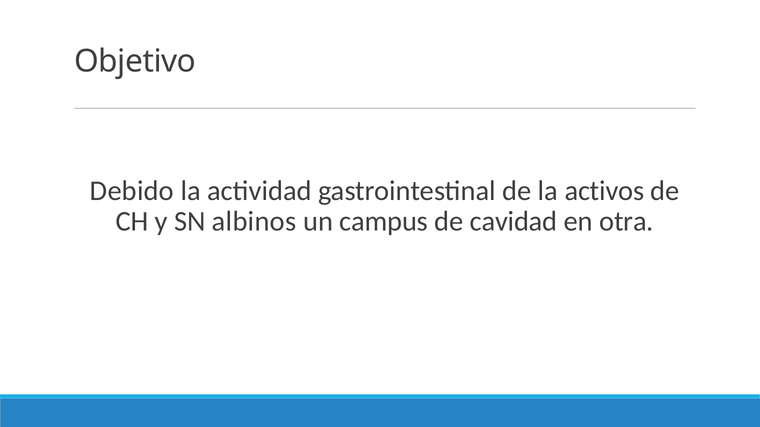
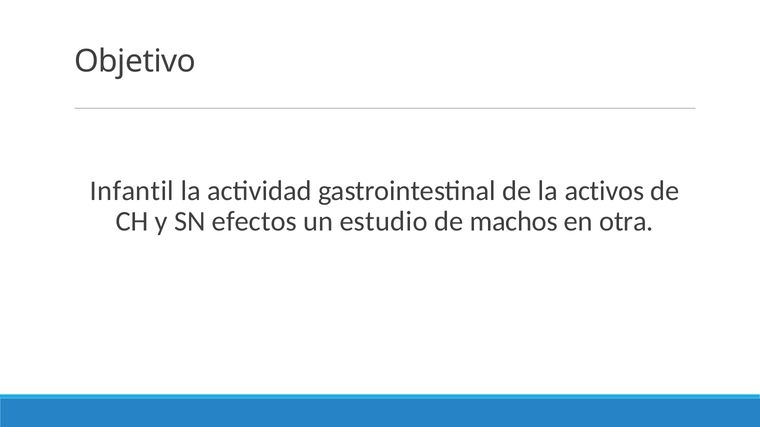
Debido: Debido -> Infantil (132, 191)
albinos: albinos -> efectos (254, 222)
campus: campus -> estudio (384, 222)
cavidad: cavidad -> machos (514, 222)
